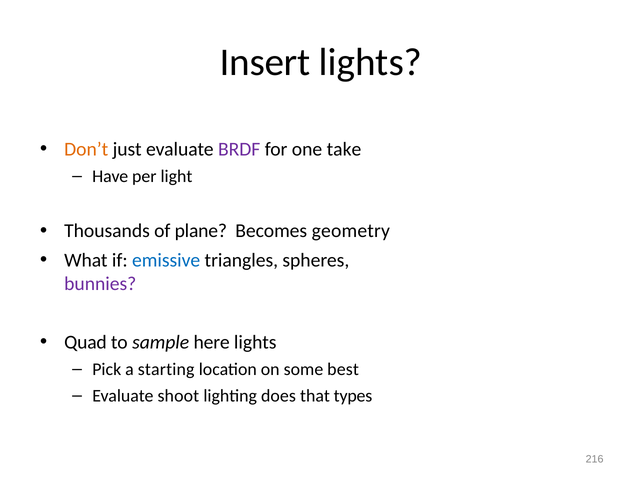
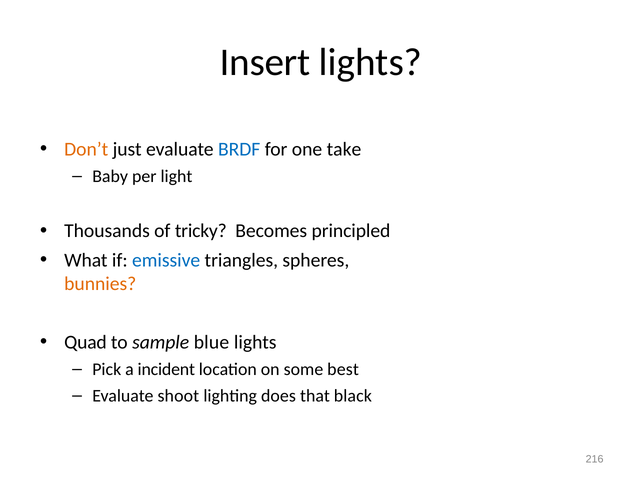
BRDF colour: purple -> blue (239, 149)
Have: Have -> Baby (110, 177)
plane: plane -> tricky (201, 231)
geometry: geometry -> principled (351, 231)
bunnies colour: purple -> orange (100, 284)
here: here -> blue (211, 343)
starting: starting -> incident (166, 370)
types: types -> black (353, 396)
